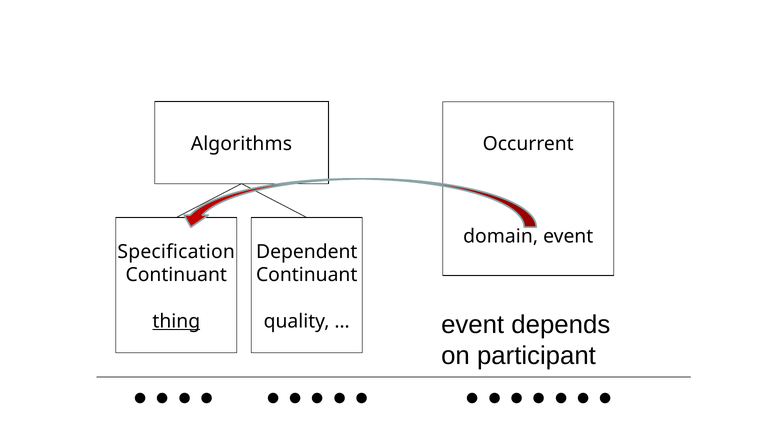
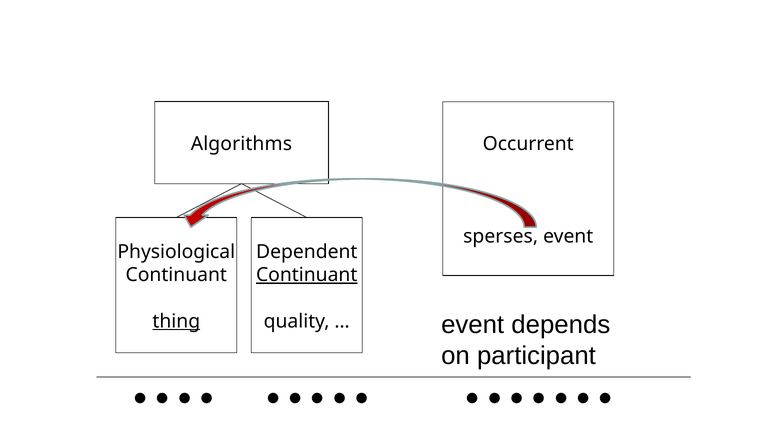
domain: domain -> sperses (501, 236)
Specification: Specification -> Physiological (176, 252)
Continuant underline: none -> present (307, 275)
